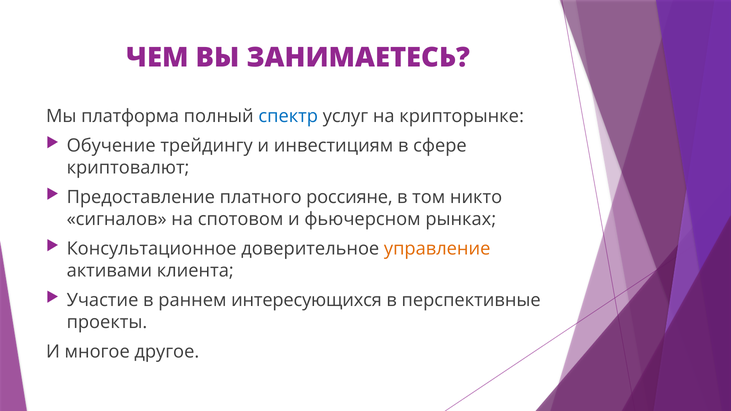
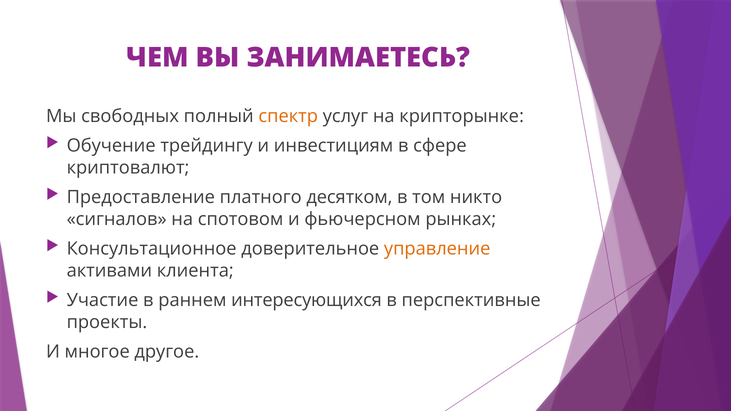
платформа: платформа -> свободных (130, 116)
спектр colour: blue -> orange (288, 116)
россияне: россияне -> десятком (349, 197)
